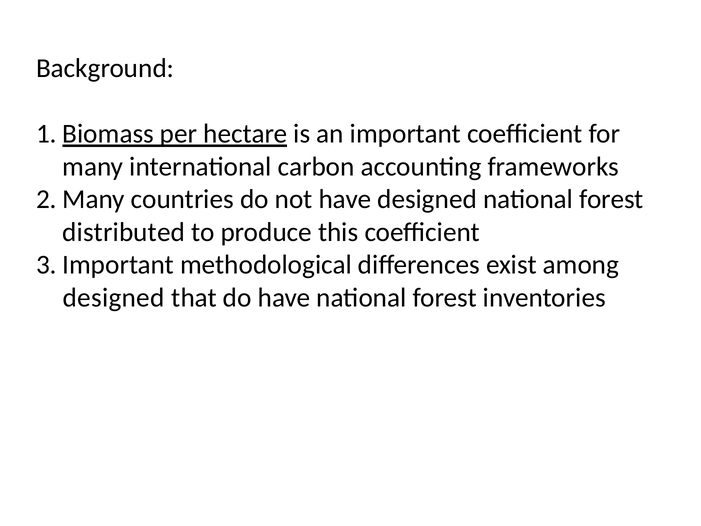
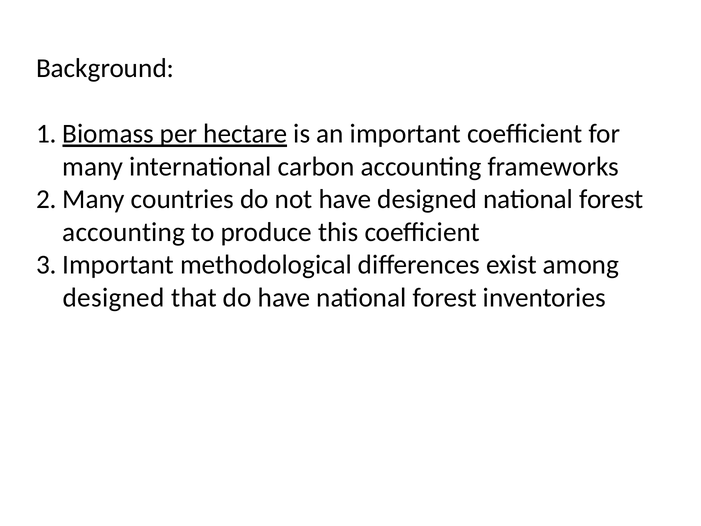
distributed: distributed -> accounting (124, 232)
